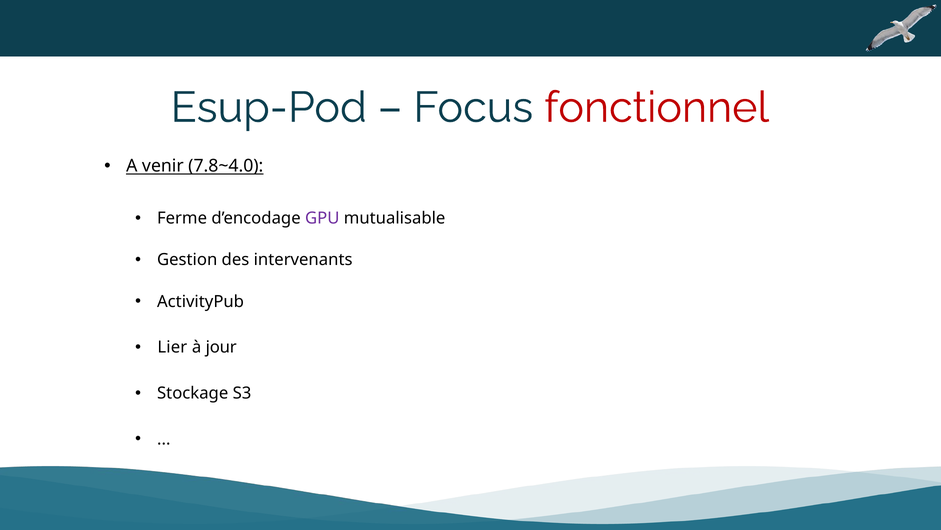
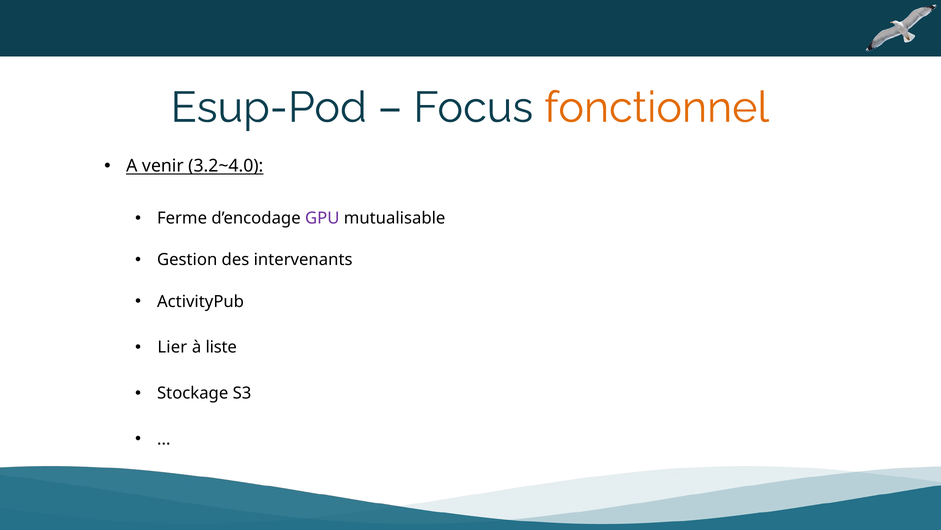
fonctionnel colour: red -> orange (657, 107)
7.8~4.0: 7.8~4.0 -> 3.2~4.0 (226, 166)
jour: jour -> liste (221, 347)
